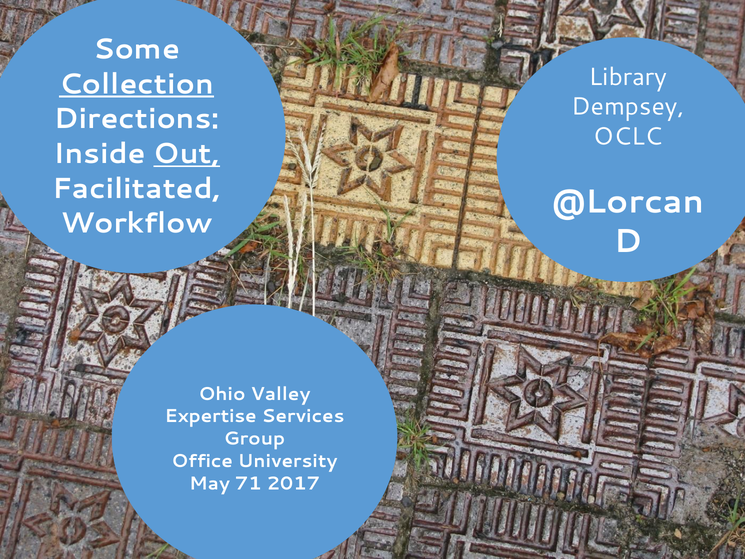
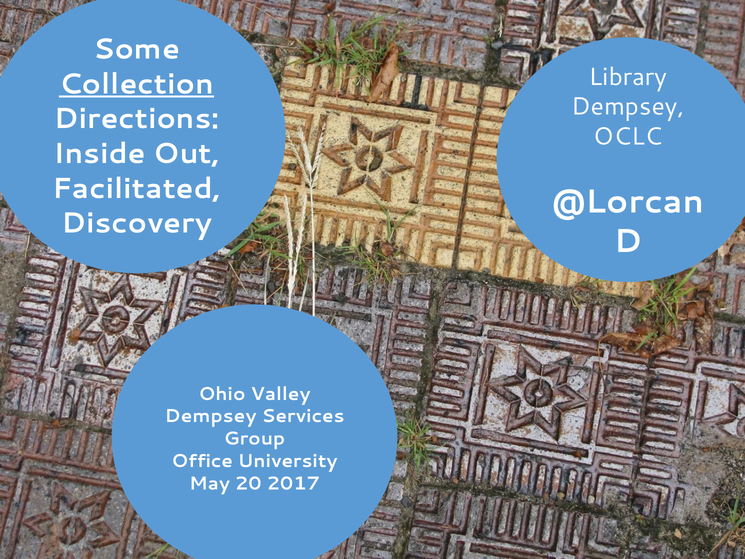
Out underline: present -> none (187, 154)
Workflow: Workflow -> Discovery (137, 223)
Expertise: Expertise -> Dempsey (210, 416)
71: 71 -> 20 (248, 483)
